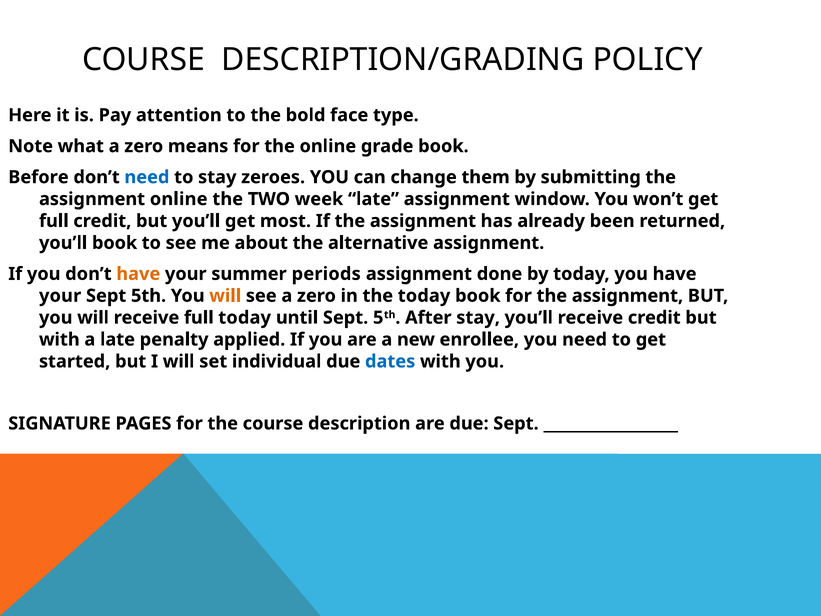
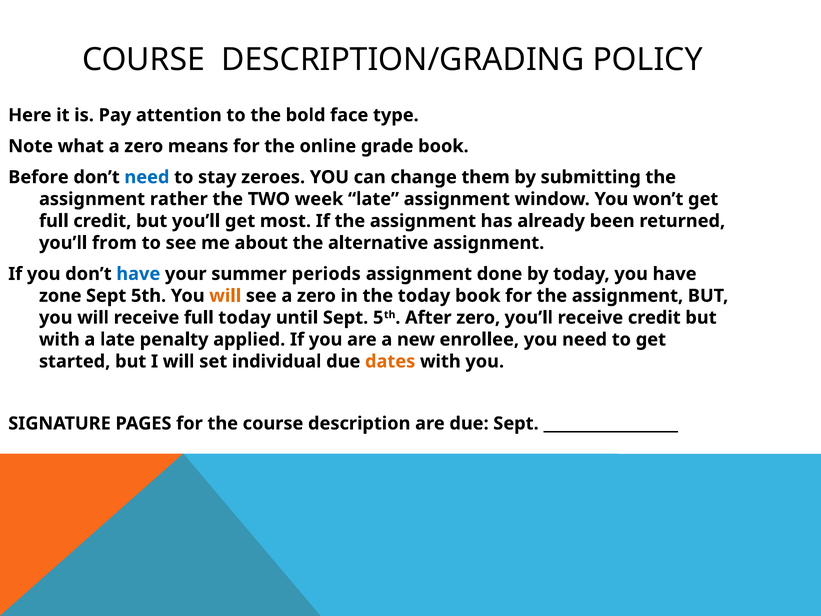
assignment online: online -> rather (179, 199)
you’ll book: book -> from (114, 243)
have colour: orange -> blue (138, 274)
your: your -> zone (60, 296)
After stay: stay -> zero (478, 318)
dates colour: blue -> orange (390, 361)
